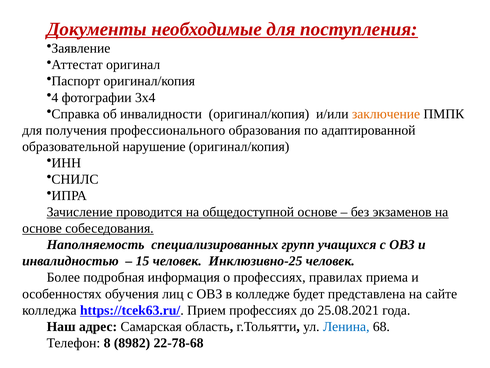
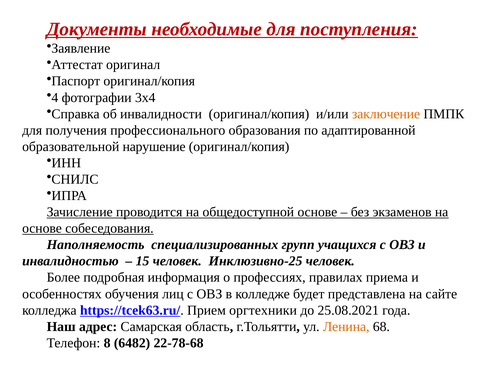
Прием профессиях: профессиях -> оргтехники (263, 310)
Ленина colour: blue -> orange (346, 326)
8982: 8982 -> 6482 (132, 342)
